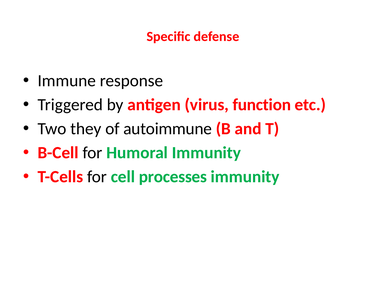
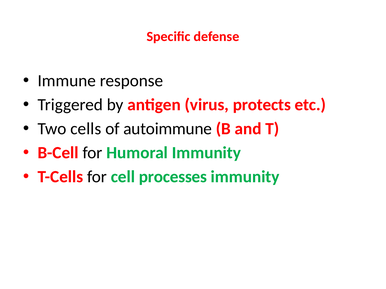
function: function -> protects (262, 105)
they: they -> cells (86, 129)
